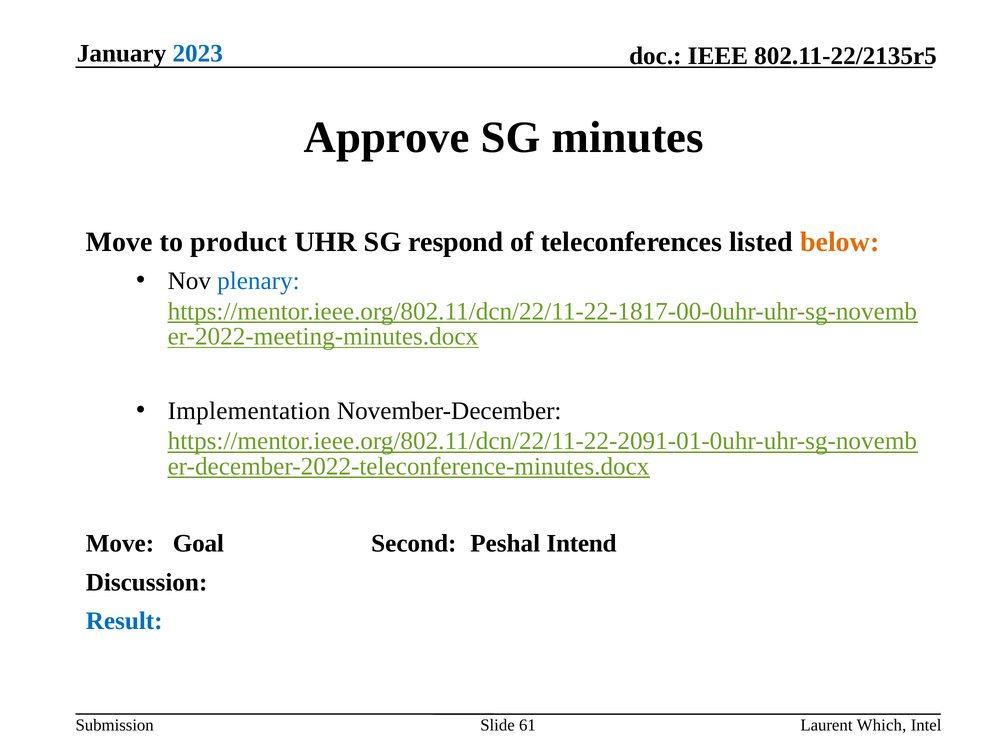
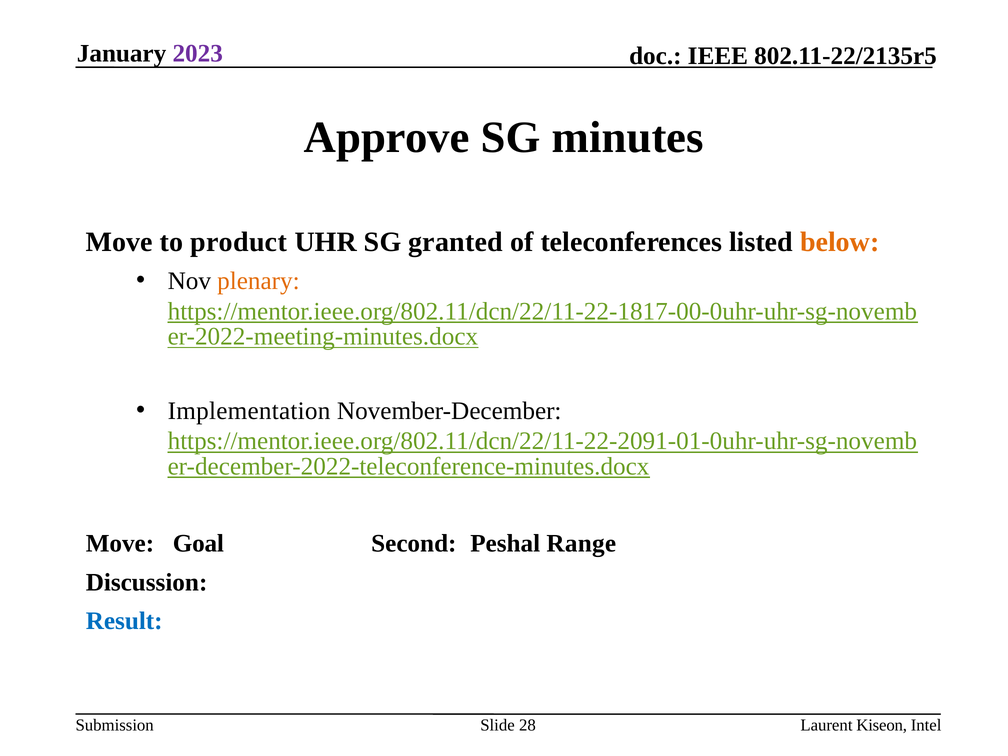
2023 colour: blue -> purple (198, 53)
respond: respond -> granted (456, 242)
plenary colour: blue -> orange (258, 281)
Intend: Intend -> Range (581, 544)
61: 61 -> 28 (527, 725)
Which: Which -> Kiseon (882, 725)
